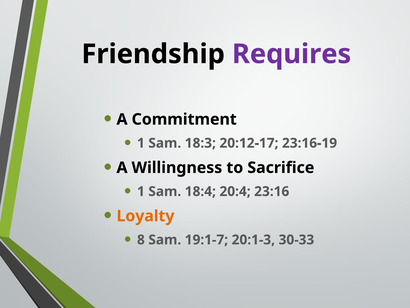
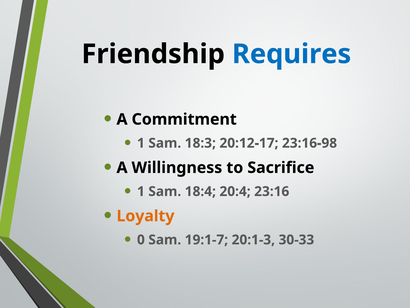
Requires colour: purple -> blue (292, 54)
23:16-19: 23:16-19 -> 23:16-98 (310, 143)
8: 8 -> 0 (141, 239)
